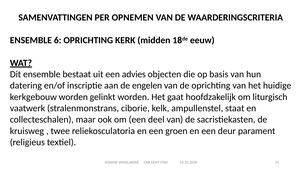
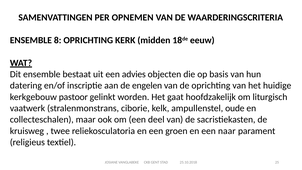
6: 6 -> 8 (58, 40)
kerkgebouw worden: worden -> pastoor (73, 97)
staat: staat -> oude (235, 108)
deur: deur -> naar (227, 131)
